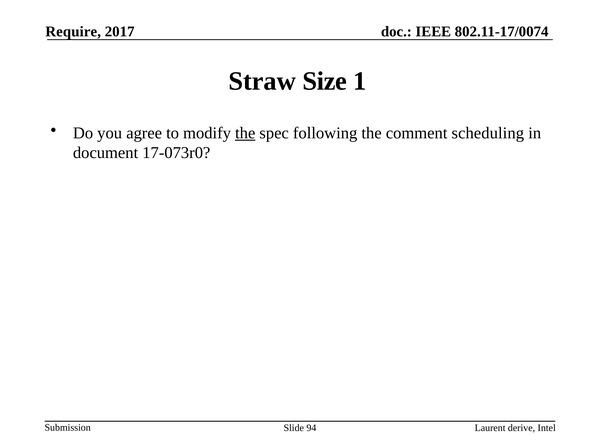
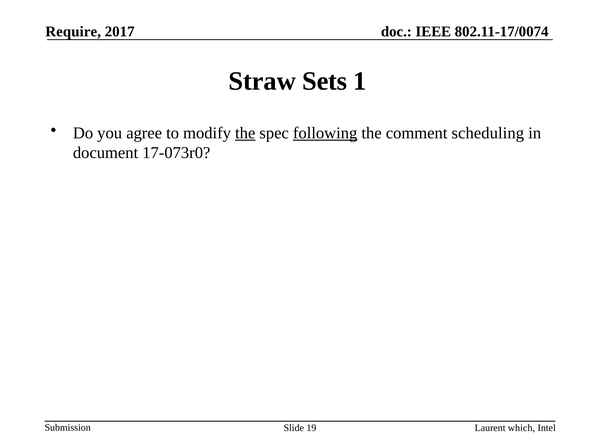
Size: Size -> Sets (325, 81)
following underline: none -> present (325, 133)
94: 94 -> 19 (311, 428)
derive: derive -> which (521, 428)
